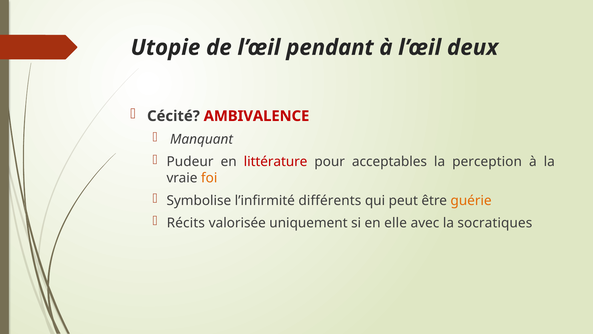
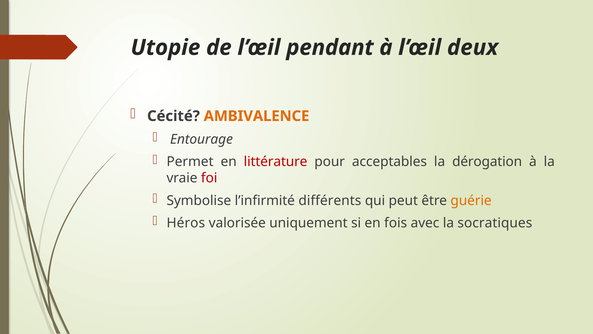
AMBIVALENCE colour: red -> orange (257, 116)
Manquant: Manquant -> Entourage (201, 139)
Pudeur: Pudeur -> Permet (190, 162)
perception: perception -> dérogation (487, 162)
foi colour: orange -> red (209, 178)
Récits: Récits -> Héros (186, 223)
elle: elle -> fois (396, 223)
